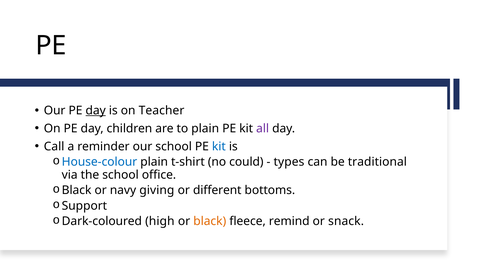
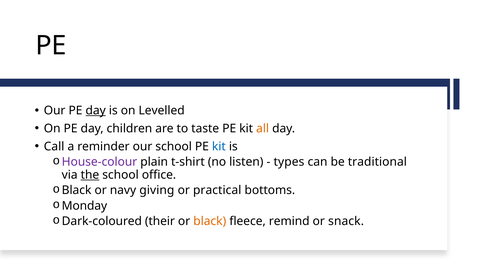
Teacher: Teacher -> Levelled (162, 110)
to plain: plain -> taste (205, 128)
all colour: purple -> orange (263, 128)
House-colour colour: blue -> purple (99, 162)
could: could -> listen (246, 162)
the underline: none -> present (90, 174)
different: different -> practical (217, 190)
Support: Support -> Monday (84, 205)
high: high -> their (160, 221)
